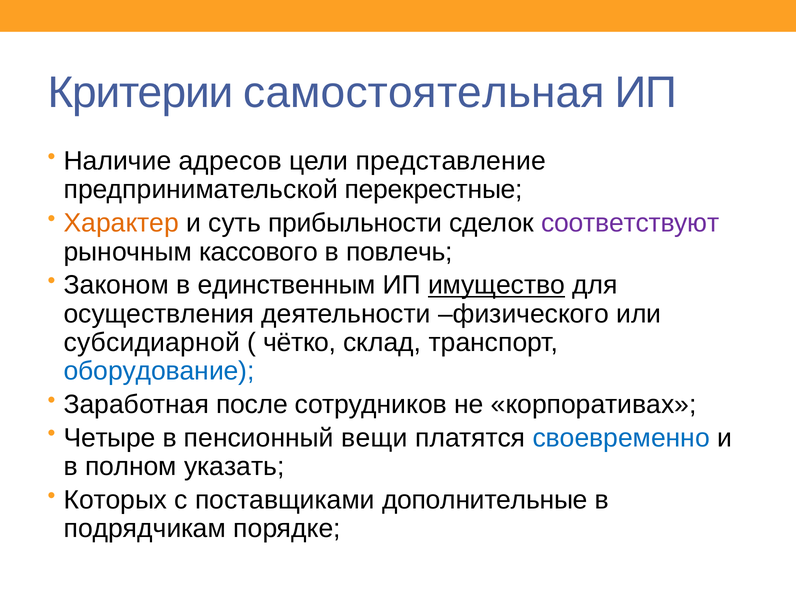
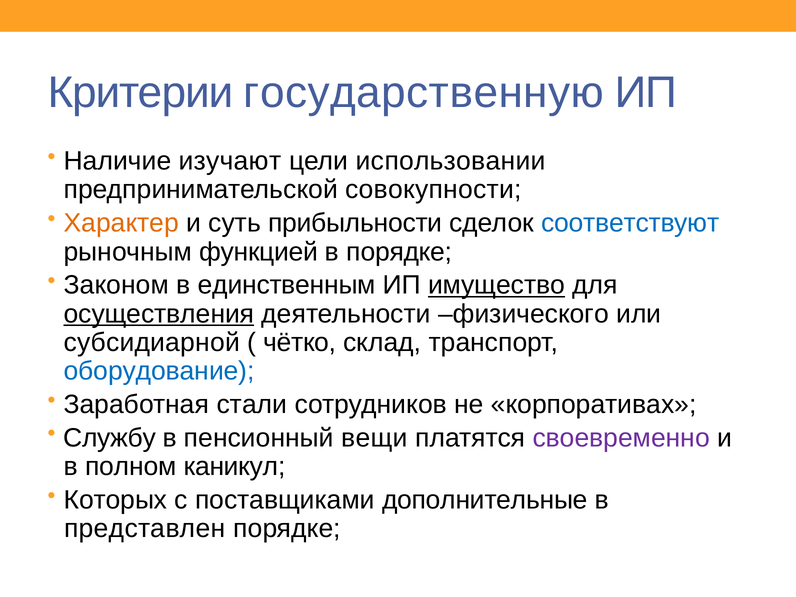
самостоятельная: самостоятельная -> государственную (424, 93)
адресов: адресов -> изучают (230, 161)
представление: представление -> использовании (451, 161)
перекрестные: перекрестные -> совокупности (433, 190)
соответствуют colour: purple -> blue (630, 223)
кассового: кассового -> функцией (259, 252)
в повлечь: повлечь -> порядке (399, 252)
осуществления underline: none -> present (159, 314)
после: после -> стали (252, 405)
Четыре: Четыре -> Службу (110, 438)
своевременно colour: blue -> purple (621, 438)
указать: указать -> каникул (235, 467)
подрядчикам: подрядчикам -> представлен (145, 529)
